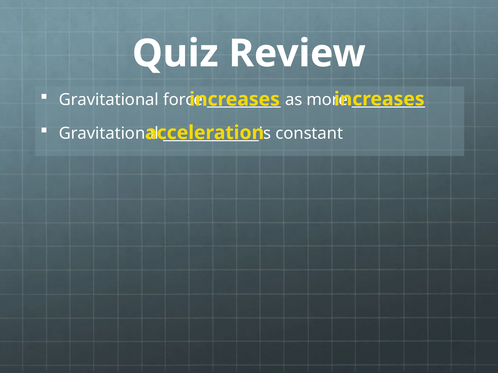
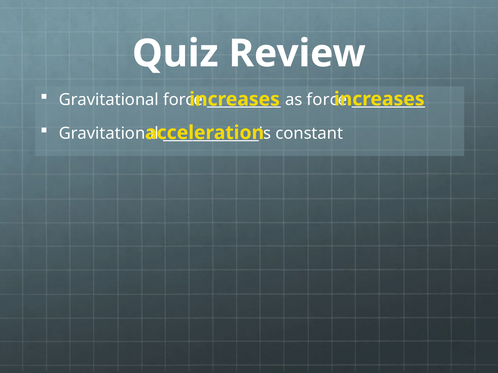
as more: more -> force (327, 100)
